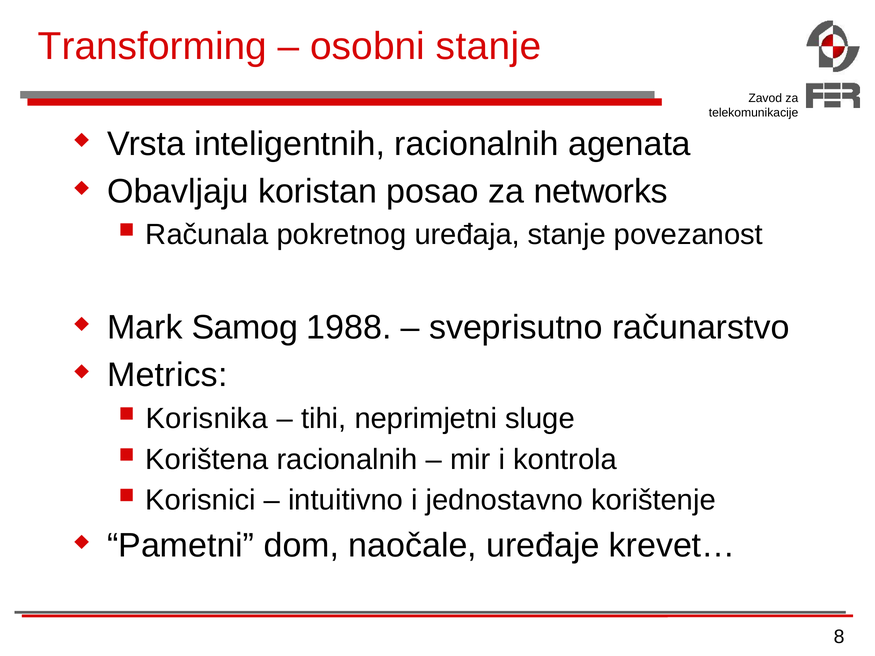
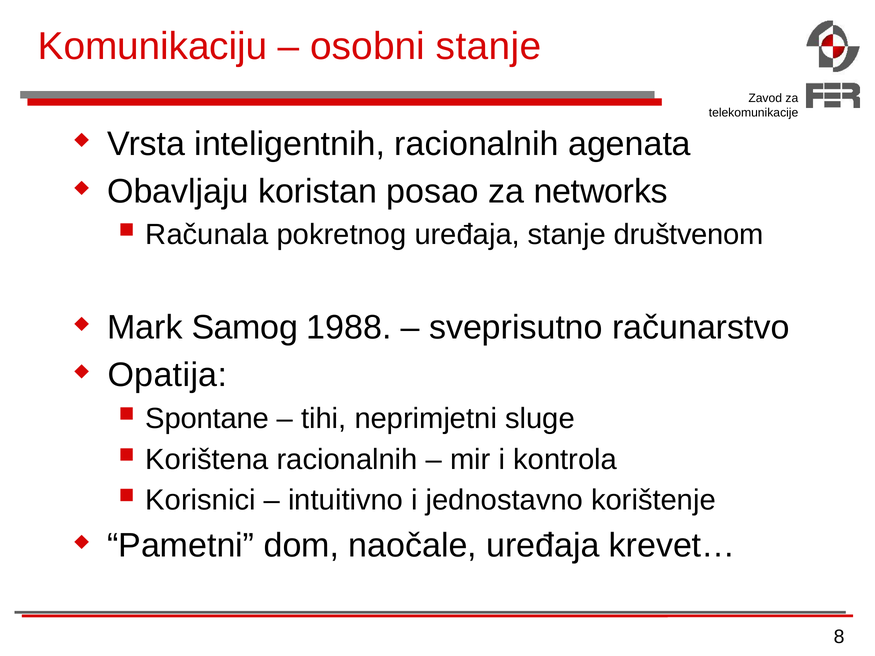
Transforming: Transforming -> Komunikaciju (153, 46)
povezanost: povezanost -> društvenom (689, 235)
Metrics: Metrics -> Opatija (167, 375)
Korisnika: Korisnika -> Spontane (207, 419)
naočale uređaje: uređaje -> uređaja (543, 546)
